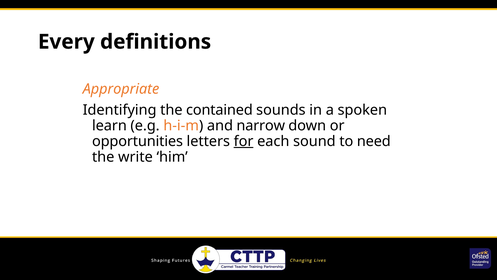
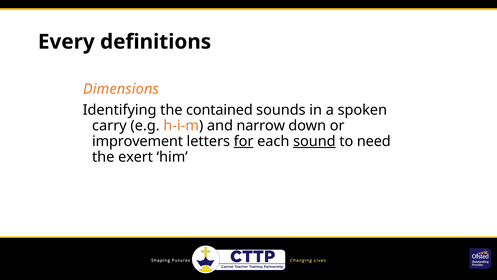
Appropriate: Appropriate -> Dimensions (121, 89)
learn: learn -> carry (109, 125)
opportunities: opportunities -> improvement (138, 141)
sound underline: none -> present (314, 141)
write: write -> exert (136, 157)
